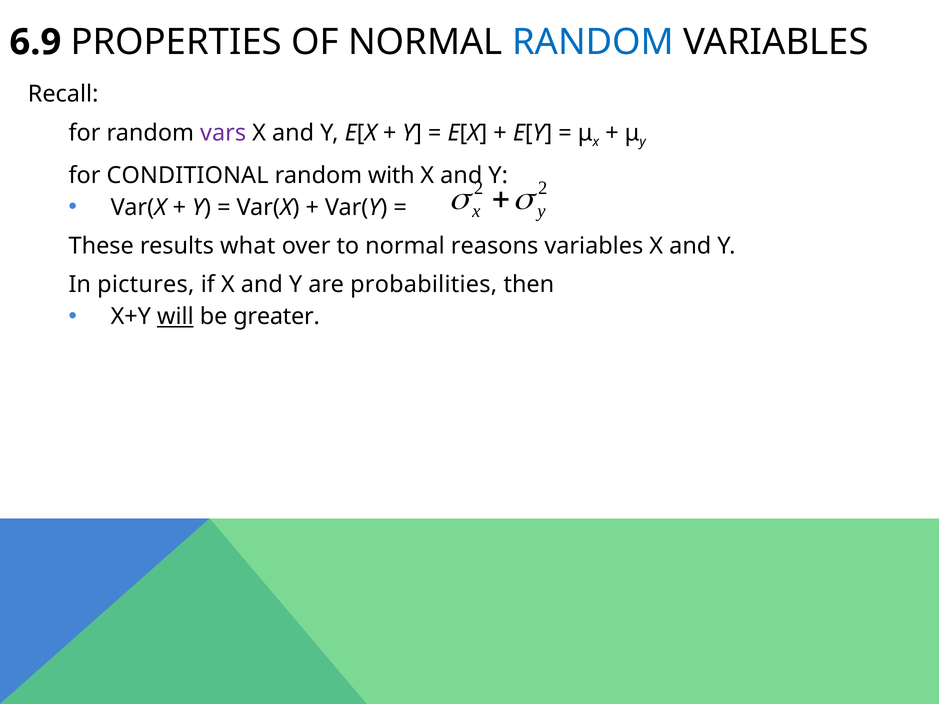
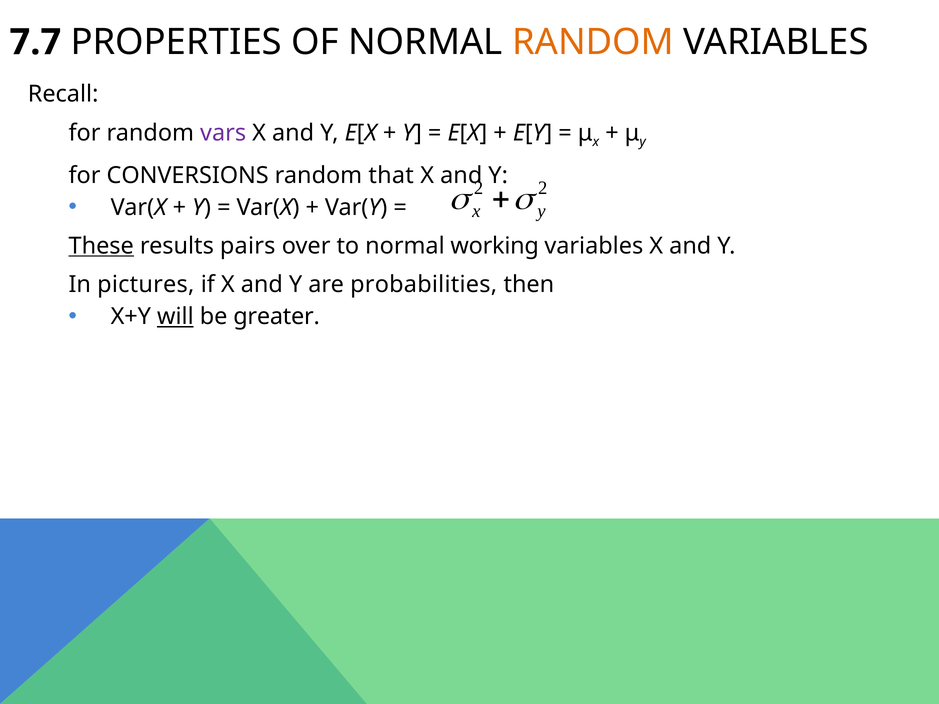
6.9: 6.9 -> 7.7 (35, 42)
RANDOM colour: blue -> orange (593, 42)
CONDITIONAL: CONDITIONAL -> CONVERSIONS (188, 175)
with: with -> that (391, 175)
These underline: none -> present (101, 246)
what: what -> pairs (248, 246)
reasons: reasons -> working (495, 246)
